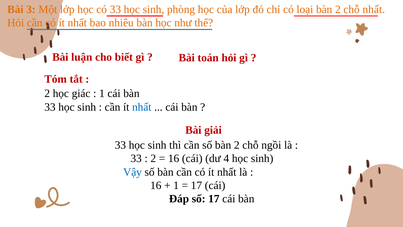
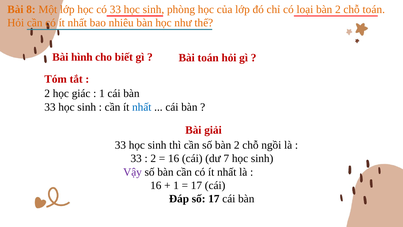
3: 3 -> 8 (31, 9)
chỗ nhất: nhất -> toán (374, 9)
luận: luận -> hình (82, 57)
4: 4 -> 7 (226, 158)
Vậy colour: blue -> purple (133, 172)
